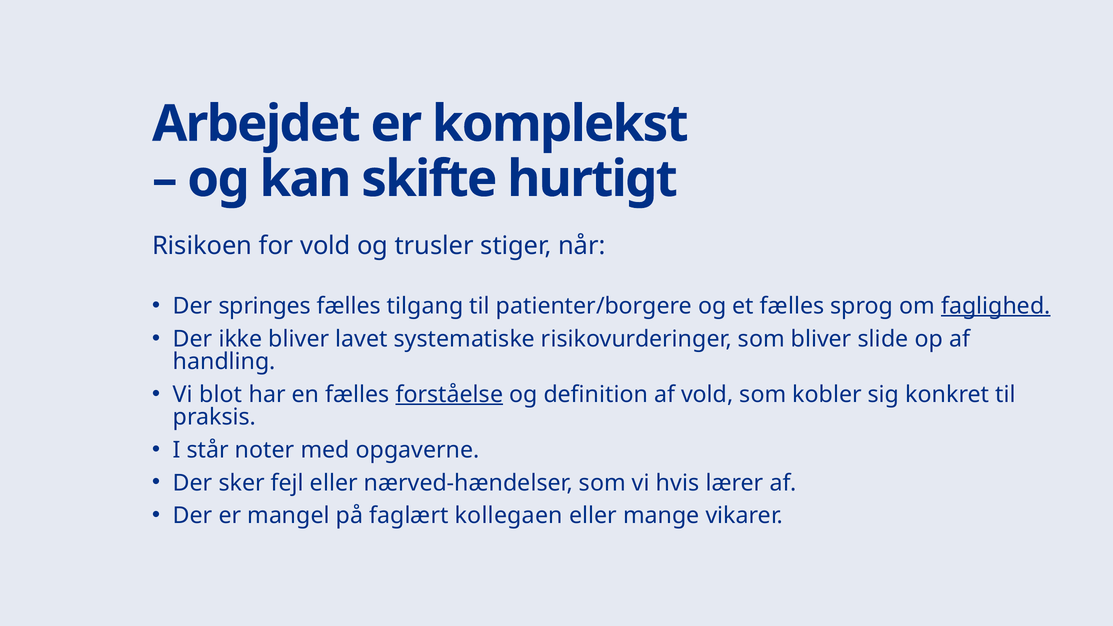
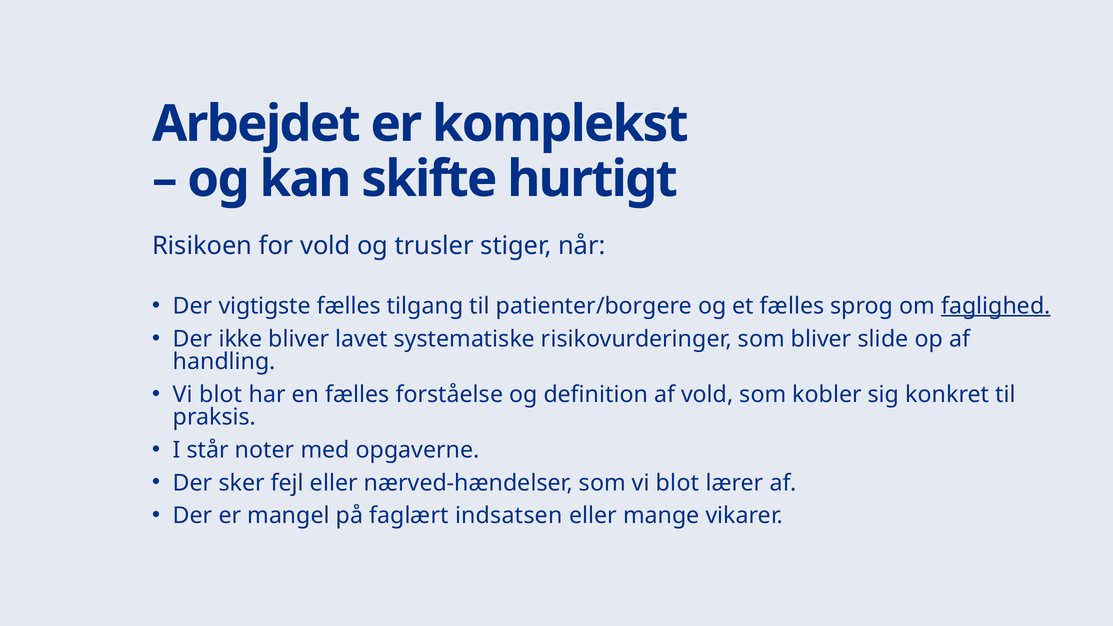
springes: springes -> vigtigste (265, 306)
forståelse underline: present -> none (449, 394)
som vi hvis: hvis -> blot (678, 483)
kollegaen: kollegaen -> indsatsen (509, 516)
